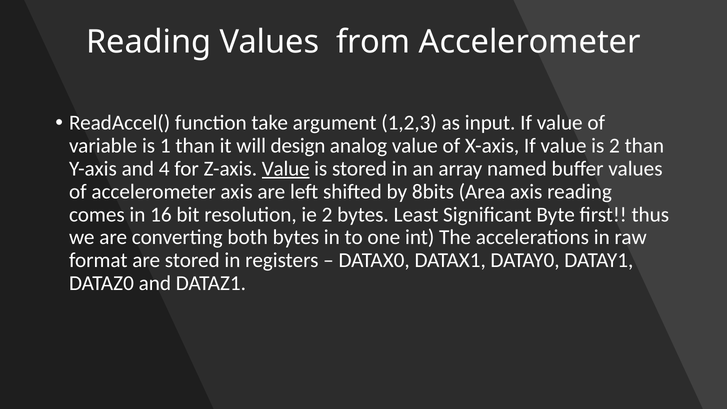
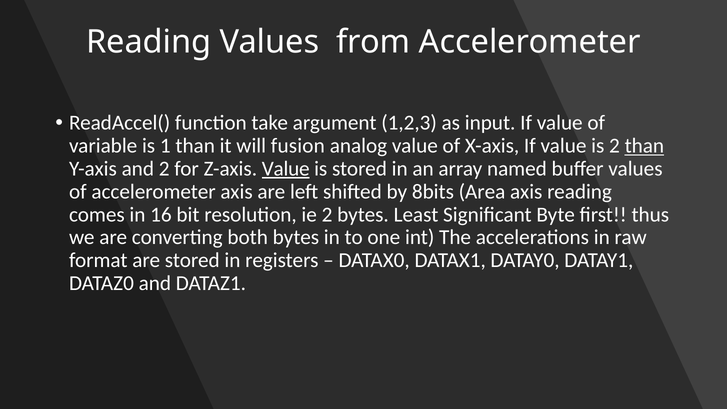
design: design -> fusion (298, 146)
than underline: none -> present (644, 146)
and 4: 4 -> 2 (164, 169)
